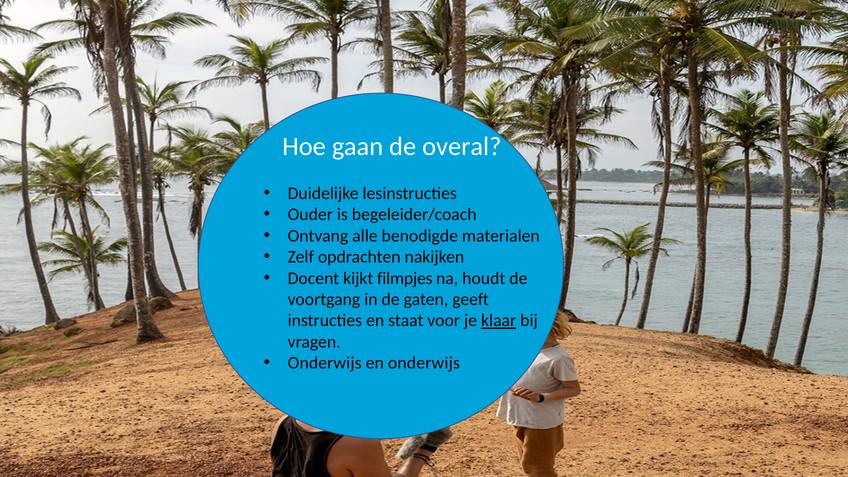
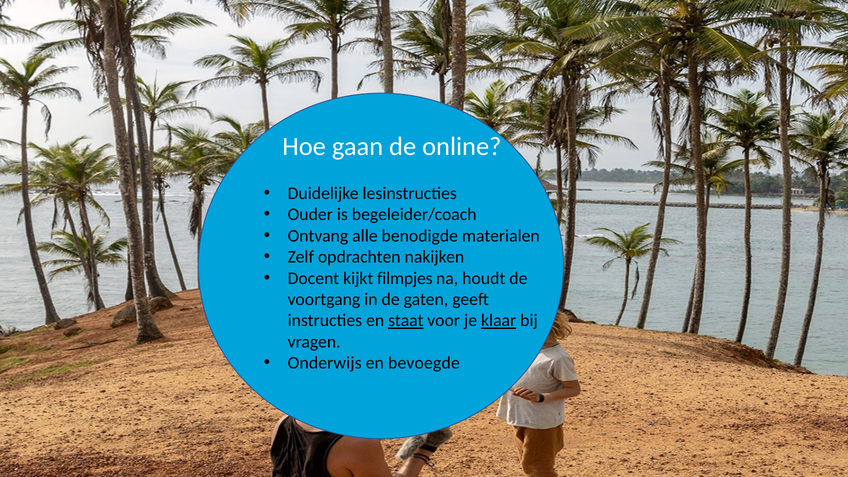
overal: overal -> online (462, 146)
staat underline: none -> present (406, 321)
en onderwijs: onderwijs -> bevoegde (424, 363)
